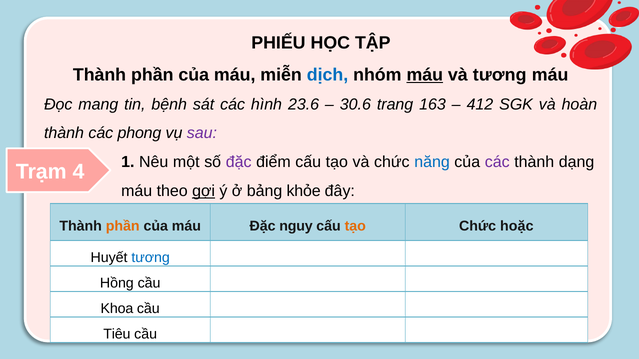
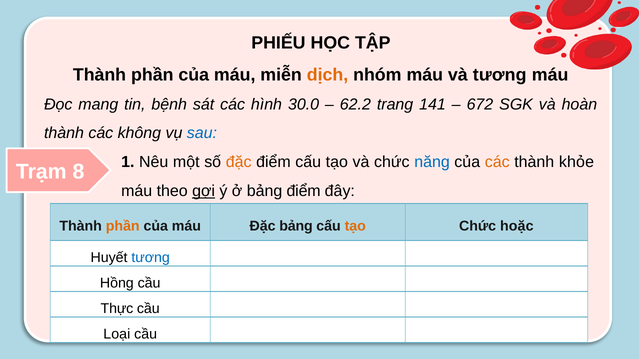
dịch colour: blue -> orange (328, 75)
máu underline: present -> none (425, 75)
23.6: 23.6 -> 30.0 (304, 105)
30.6: 30.6 -> 62.2 (355, 105)
163: 163 -> 141 (432, 105)
412: 412 -> 672 (480, 105)
phong: phong -> không (139, 133)
sau colour: purple -> blue (202, 133)
đặc colour: purple -> orange (239, 162)
các colour: purple -> orange (497, 162)
dạng: dạng -> khỏe (576, 162)
4: 4 -> 8 (78, 172)
bảng khỏe: khỏe -> điểm (304, 191)
Đặc nguy: nguy -> bảng (296, 226)
Khoa: Khoa -> Thực (117, 309)
Tiêu: Tiêu -> Loại (117, 334)
